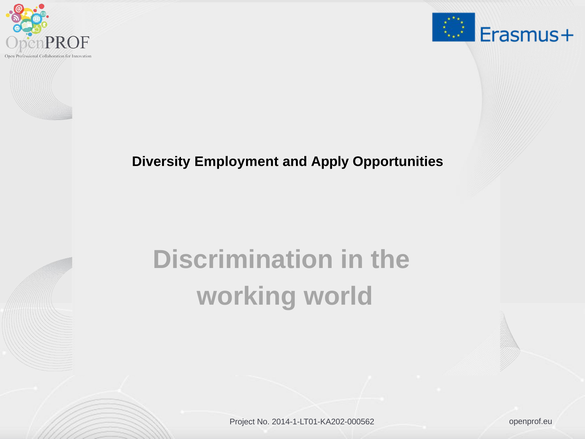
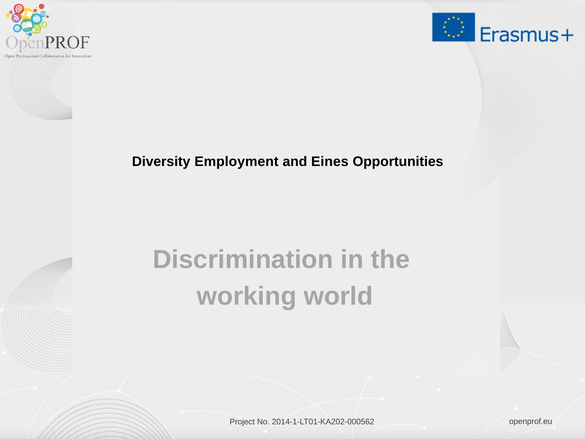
Apply: Apply -> Eines (330, 162)
